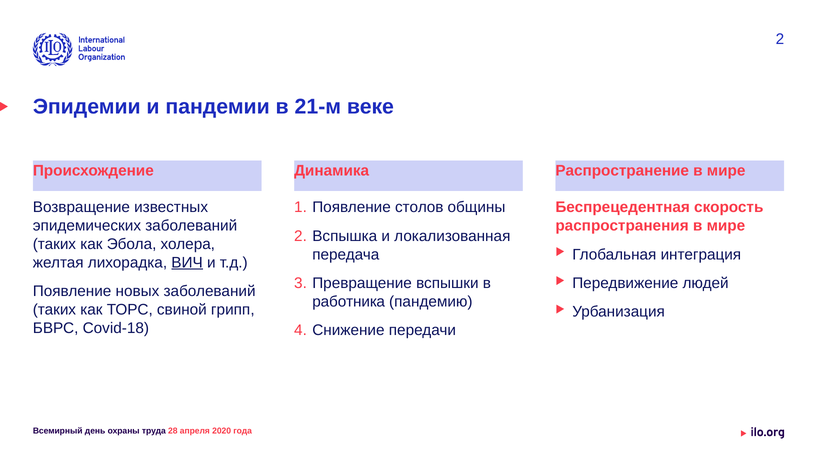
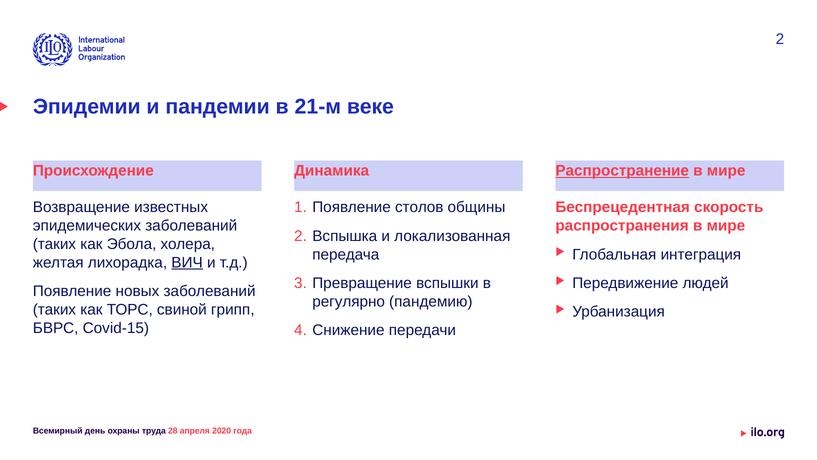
Распространение underline: none -> present (622, 171)
работника: работника -> регулярно (349, 301)
Covid-18: Covid-18 -> Covid-15 (116, 328)
